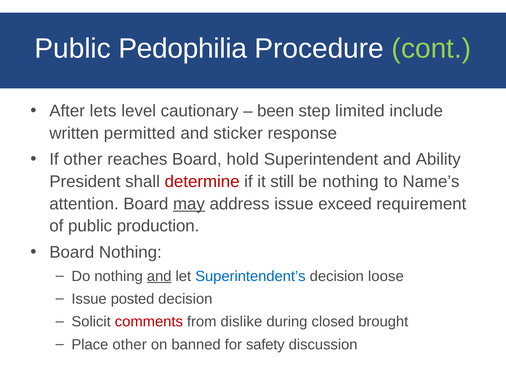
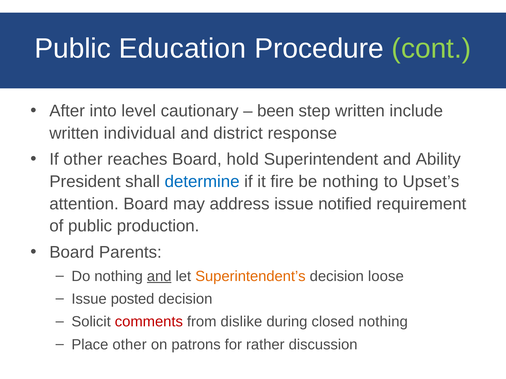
Pedophilia: Pedophilia -> Education (182, 49)
lets: lets -> into (103, 111)
step limited: limited -> written (360, 111)
permitted: permitted -> individual (140, 133)
sticker: sticker -> district (238, 133)
determine colour: red -> blue (202, 182)
still: still -> fire (282, 182)
Name’s: Name’s -> Upset’s (431, 182)
may underline: present -> none (189, 204)
exceed: exceed -> notified (345, 204)
Board Nothing: Nothing -> Parents (130, 253)
Superintendent’s colour: blue -> orange (250, 277)
closed brought: brought -> nothing (383, 322)
banned: banned -> patrons (196, 345)
safety: safety -> rather (265, 345)
